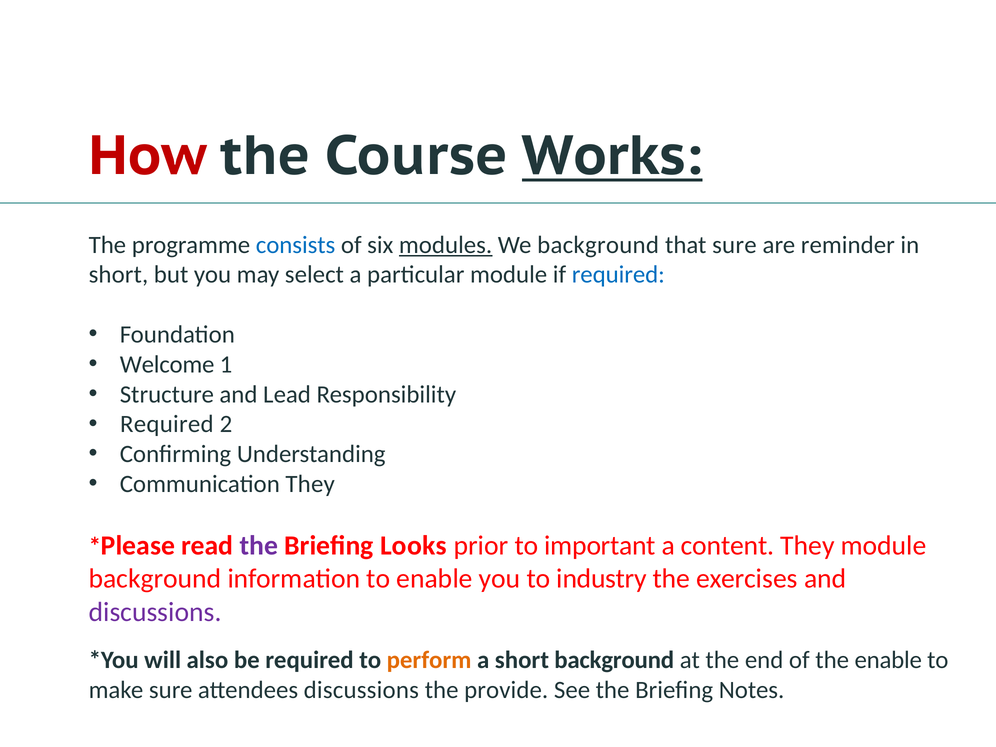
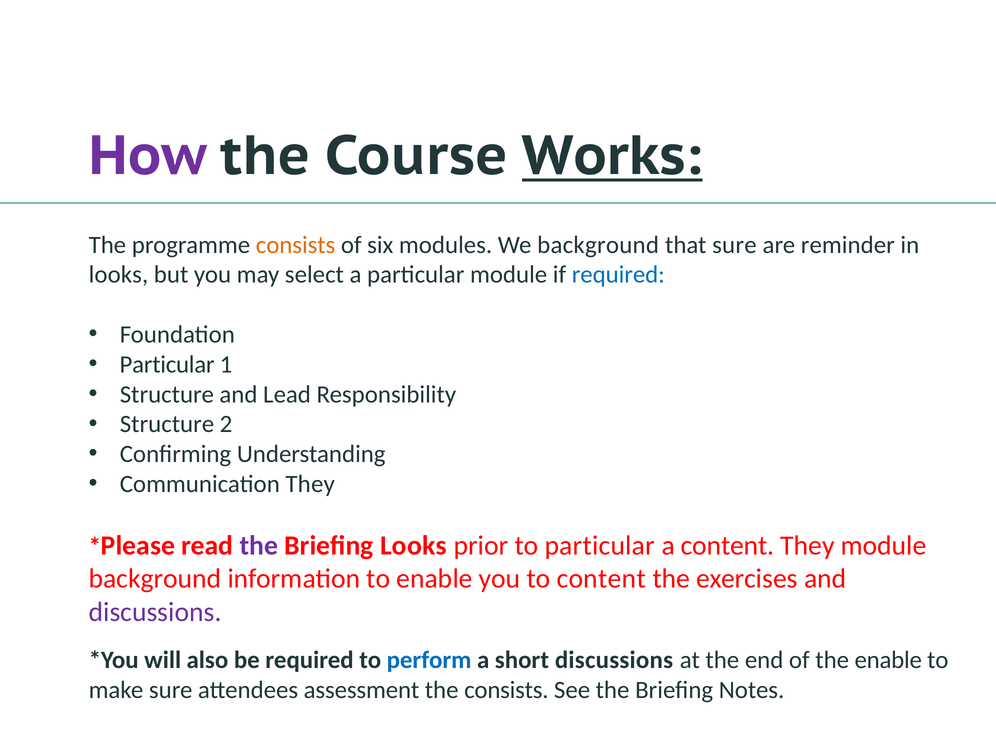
How colour: red -> purple (148, 156)
consists colour: blue -> orange (296, 245)
modules underline: present -> none (446, 245)
short: short -> looks (118, 275)
Welcome: Welcome -> Particular (167, 364)
Required: Required -> Structure (167, 424)
to important: important -> particular (600, 546)
to industry: industry -> content (601, 579)
perform colour: orange -> blue (429, 660)
short background: background -> discussions (614, 660)
attendees discussions: discussions -> assessment (361, 690)
the provide: provide -> consists (506, 690)
